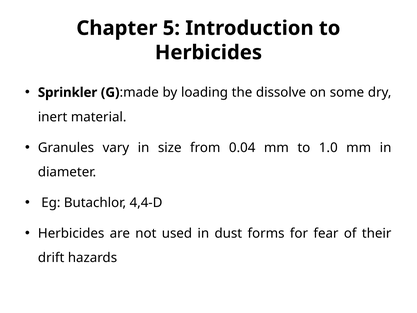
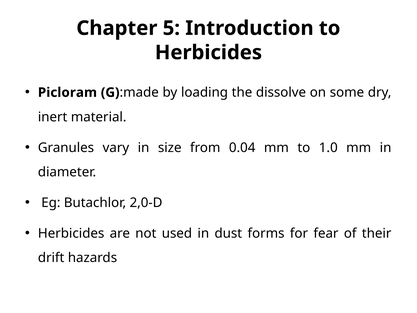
Sprinkler: Sprinkler -> Picloram (67, 92)
4,4-D: 4,4-D -> 2,0-D (146, 203)
